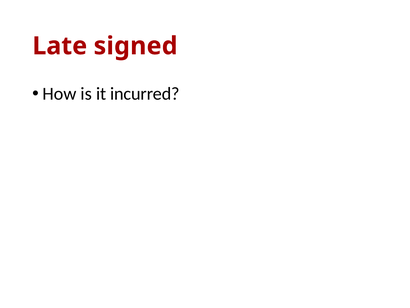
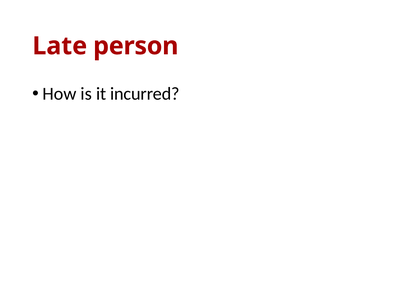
signed: signed -> person (136, 46)
